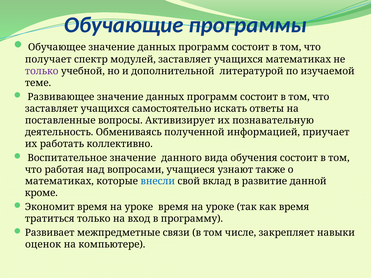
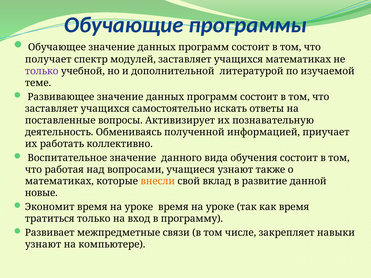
внесли colour: blue -> orange (158, 181)
кроме: кроме -> новые (41, 193)
оценок: оценок -> узнают (43, 245)
